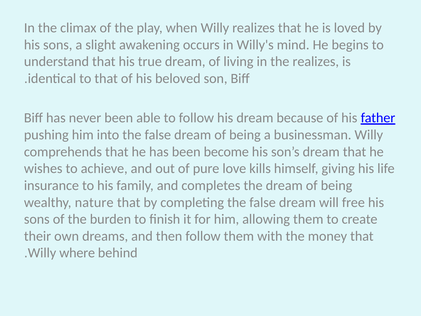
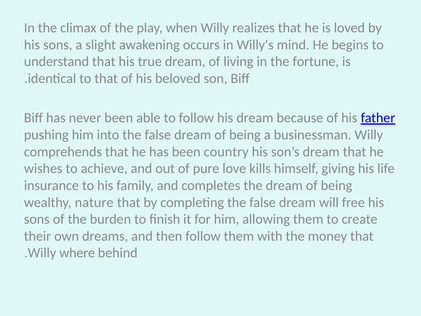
the realizes: realizes -> fortune (316, 62)
become: become -> country (226, 152)
